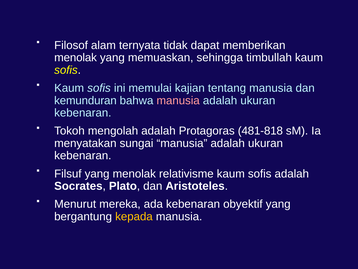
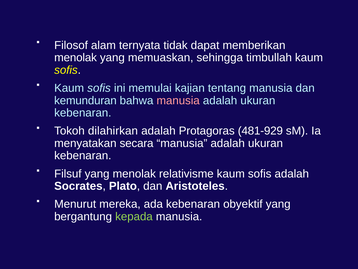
mengolah: mengolah -> dilahirkan (113, 131)
481-818: 481-818 -> 481-929 (260, 131)
sungai: sungai -> secara (137, 143)
kepada colour: yellow -> light green (134, 216)
